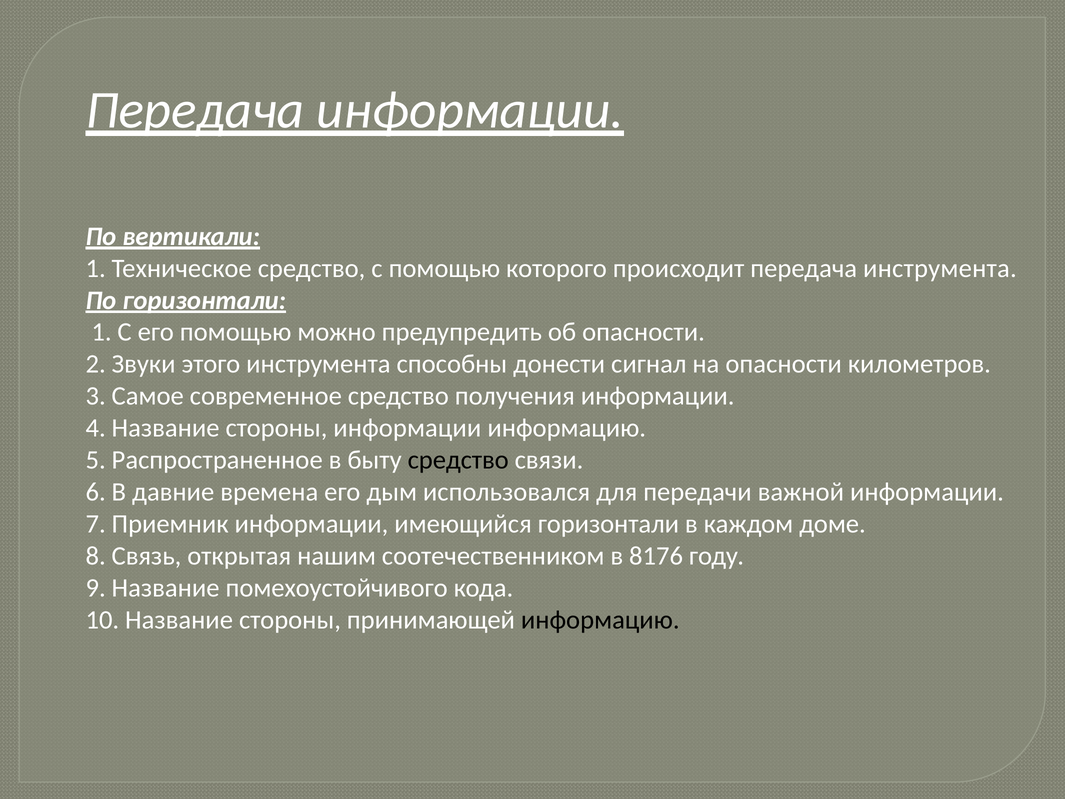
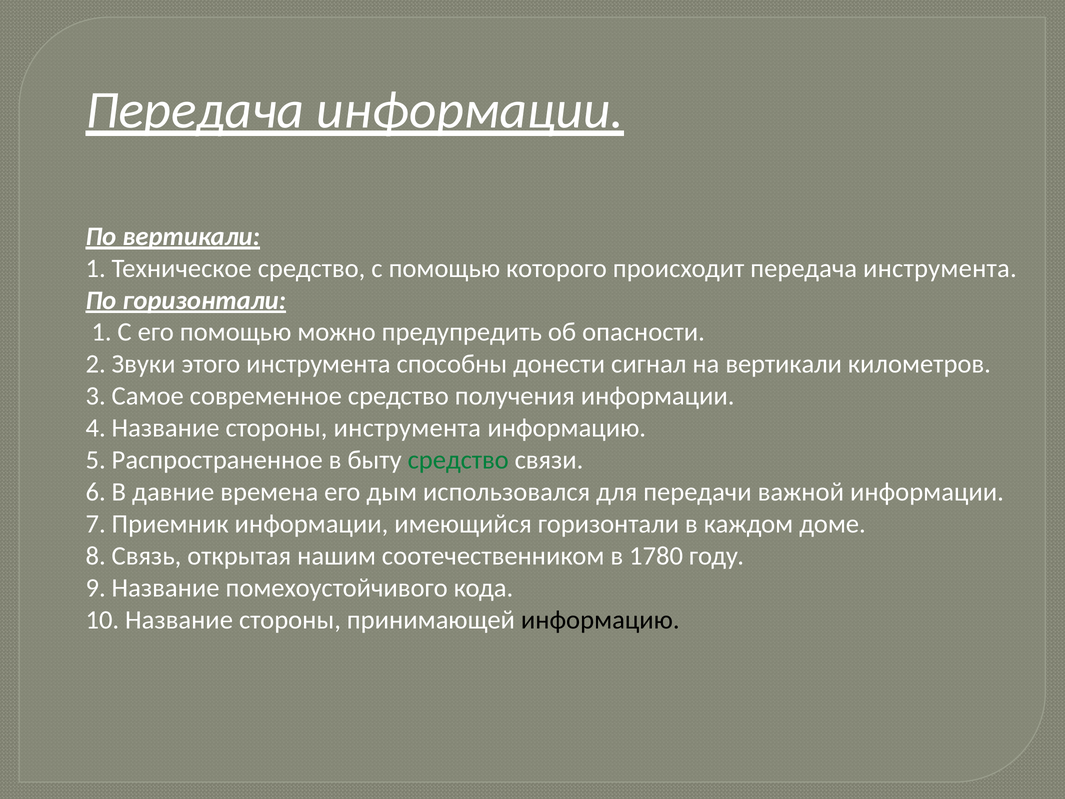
на опасности: опасности -> вертикали (784, 364)
стороны информации: информации -> инструмента (407, 428)
средство colour: black -> green (458, 460)
8176: 8176 -> 1780 (656, 556)
